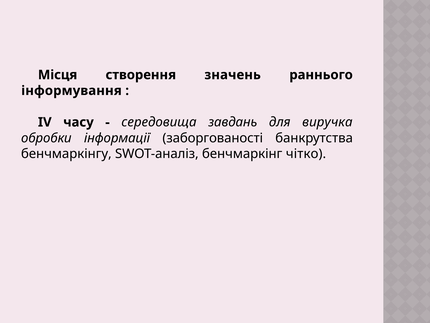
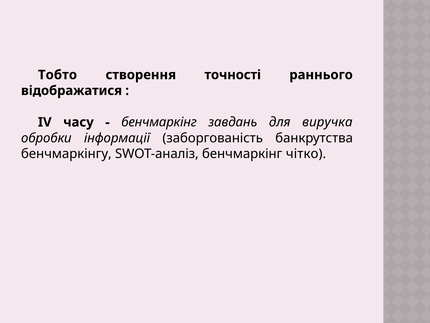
Місця: Місця -> Тобто (57, 75)
значень: значень -> точності (233, 75)
інформування: інформування -> відображатися (72, 91)
середовища: середовища -> бенчмаркінг (159, 122)
заборгованості: заборгованості -> заборгованість (213, 138)
